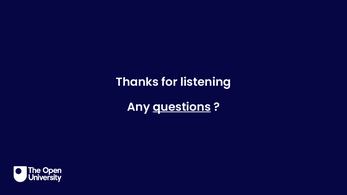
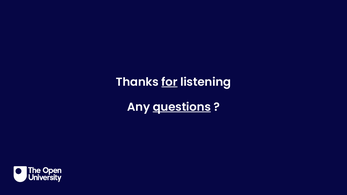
for underline: none -> present (170, 82)
